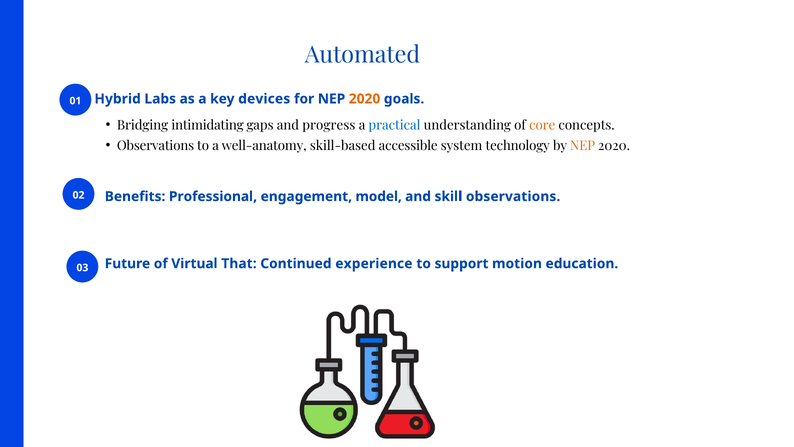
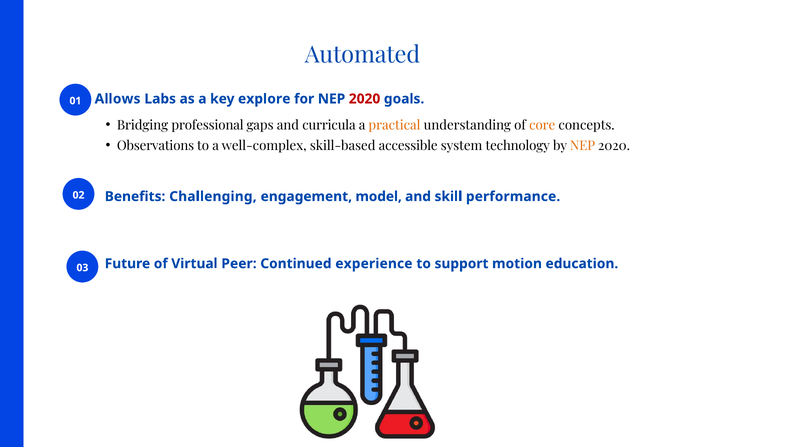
Hybrid: Hybrid -> Allows (118, 99)
devices: devices -> explore (264, 99)
2020 colour: orange -> red (365, 99)
intimidating: intimidating -> professional (208, 125)
progress: progress -> curricula (329, 125)
practical colour: blue -> orange (394, 125)
well-anatomy: well-anatomy -> well-complex (264, 146)
Professional: Professional -> Challenging (213, 196)
skill observations: observations -> performance (513, 196)
That: That -> Peer (239, 263)
